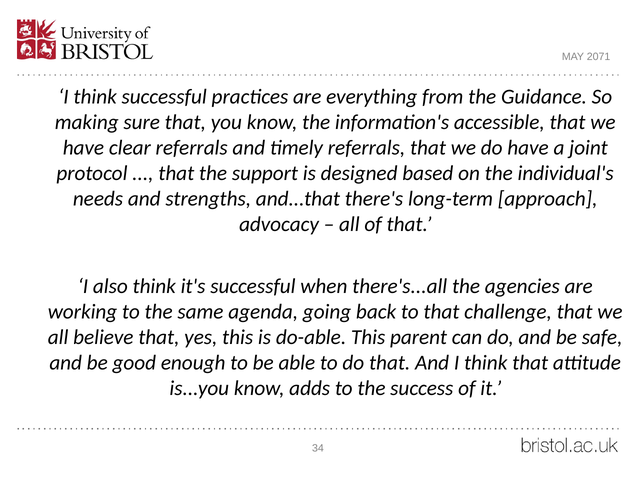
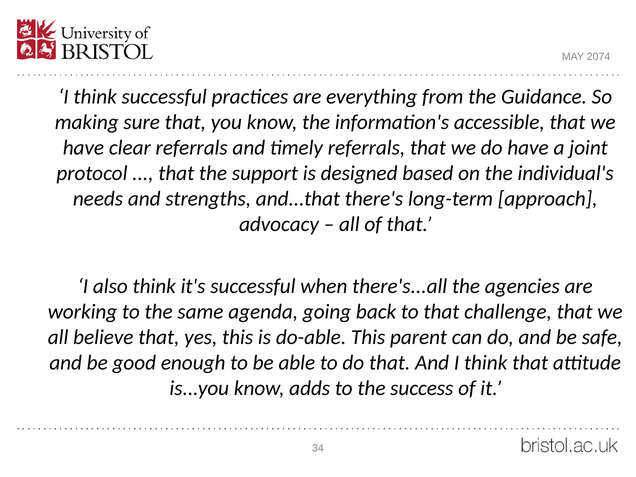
2071: 2071 -> 2074 (599, 57)
